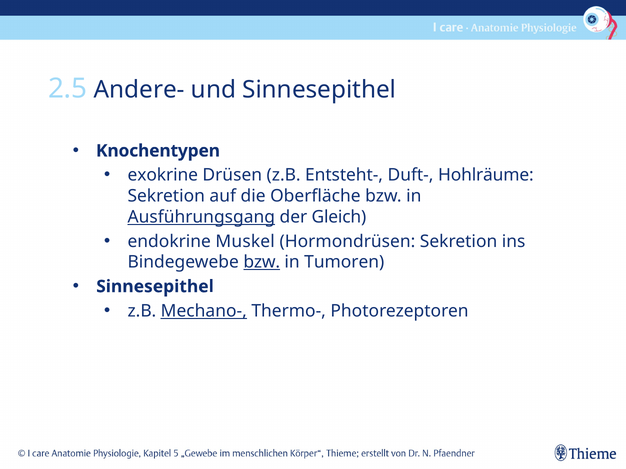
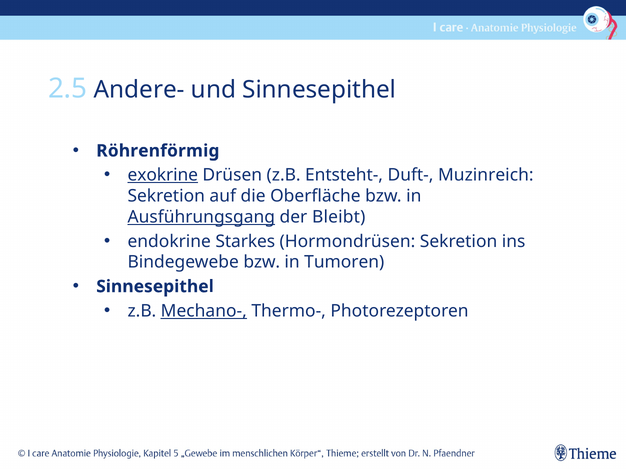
Knochentypen: Knochentypen -> Röhrenförmig (158, 151)
exokrine underline: none -> present (163, 175)
Hohlräume: Hohlräume -> Muzinreich (486, 175)
Gleich: Gleich -> Bleibt (339, 217)
Muskel: Muskel -> Starkes (245, 242)
bzw underline: present -> none (262, 262)
